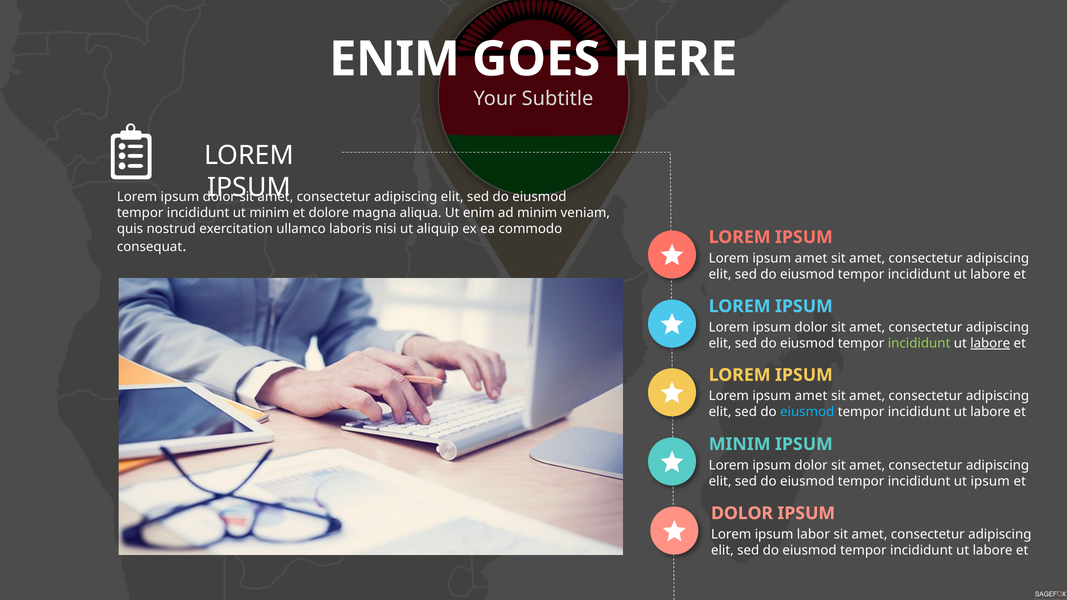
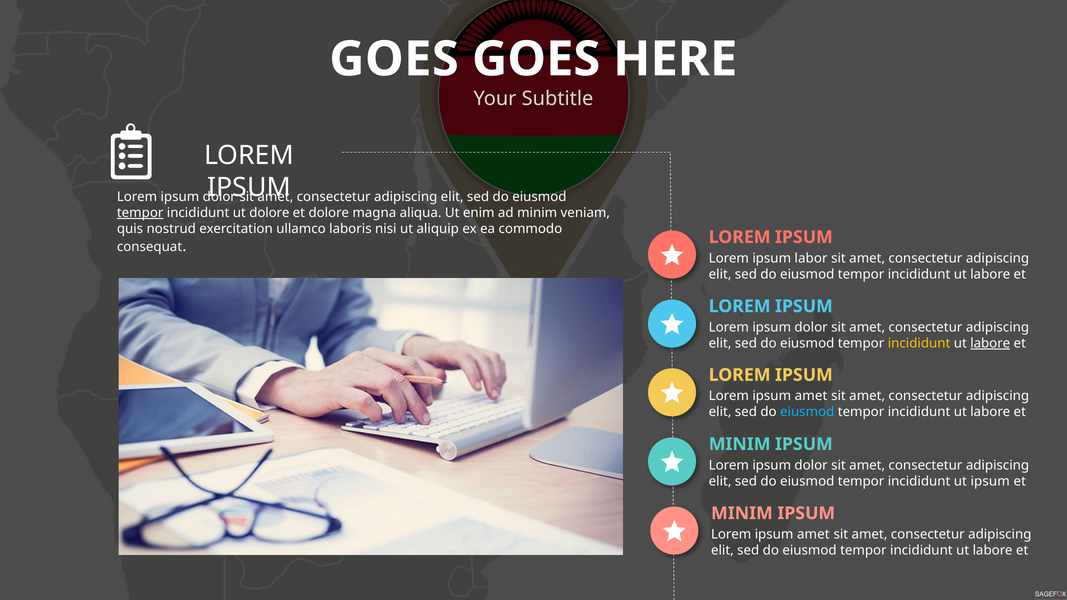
ENIM: ENIM -> GOES (394, 59)
tempor underline: none -> present (140, 213)
ut minim: minim -> dolore (269, 213)
amet: amet -> labor (811, 258)
incididunt colour: light green -> yellow (919, 343)
DOLOR: DOLOR -> MINIM (742, 513)
labor: labor -> amet (813, 534)
